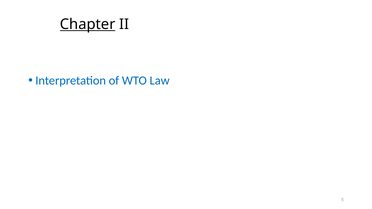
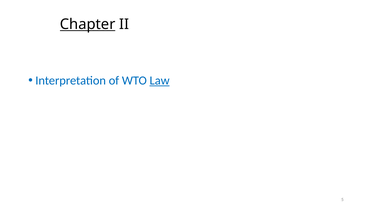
Law underline: none -> present (160, 81)
